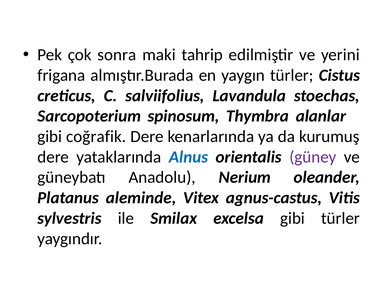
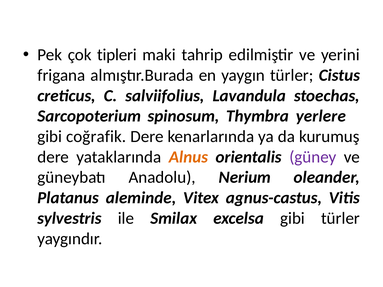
sonra: sonra -> tipleri (117, 55)
alanlar: alanlar -> yerlere (321, 116)
Alnus colour: blue -> orange (188, 157)
